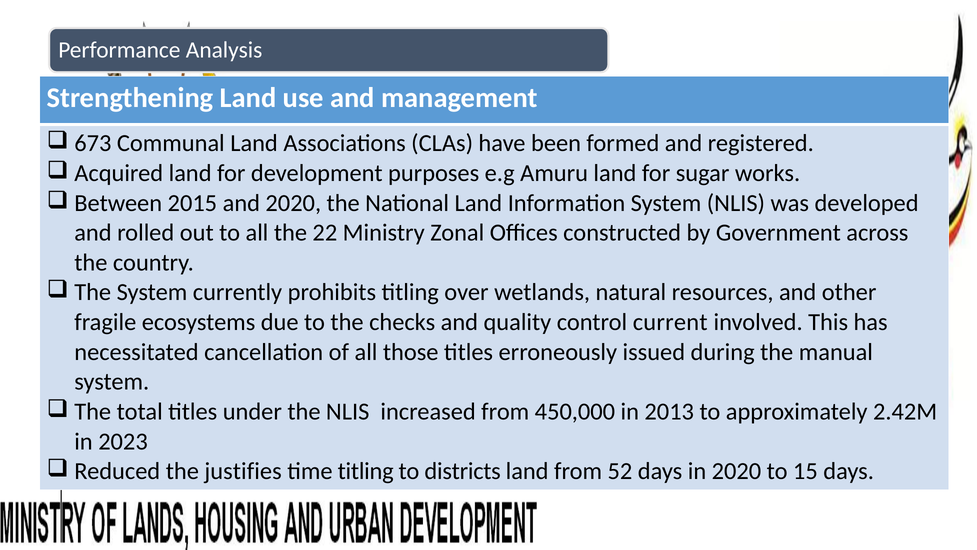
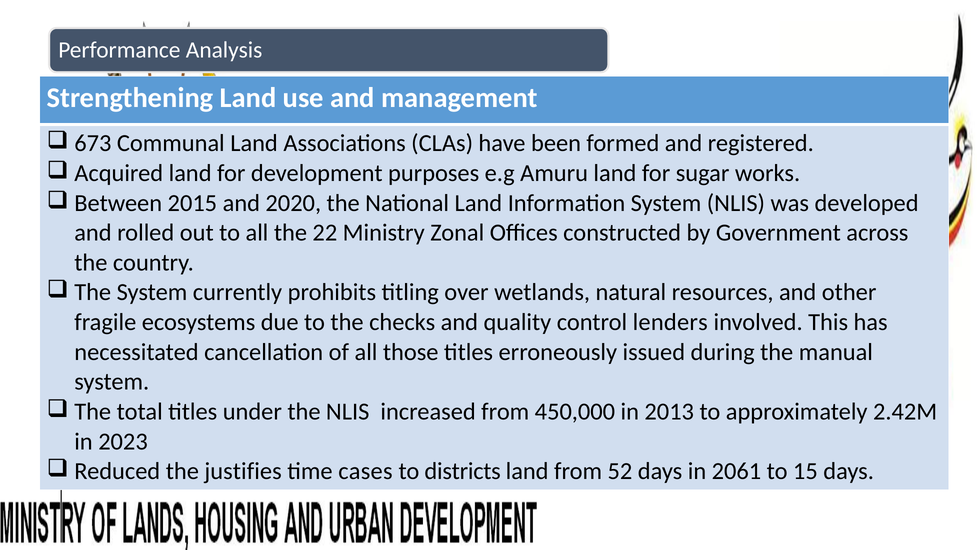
current: current -> lenders (670, 322)
time titling: titling -> cases (365, 471)
in 2020: 2020 -> 2061 (736, 471)
